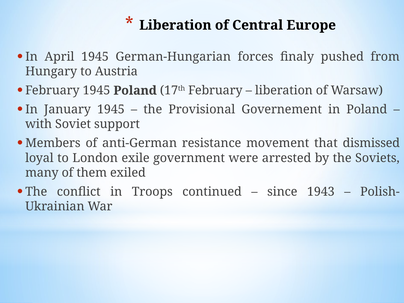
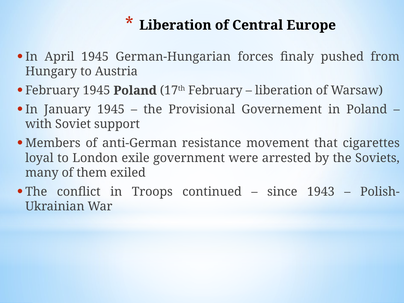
dismissed: dismissed -> cigarettes (371, 143)
